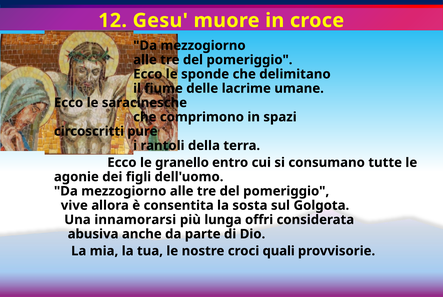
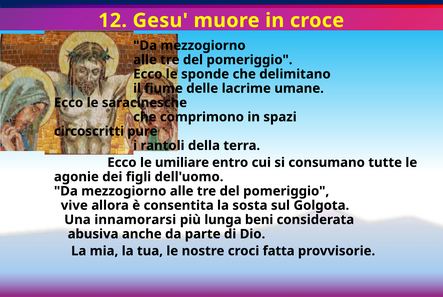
granello: granello -> umiliare (182, 163)
offri: offri -> beni (259, 220)
quali: quali -> fatta (279, 251)
